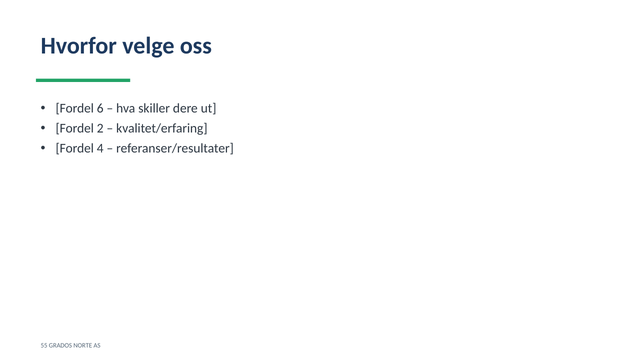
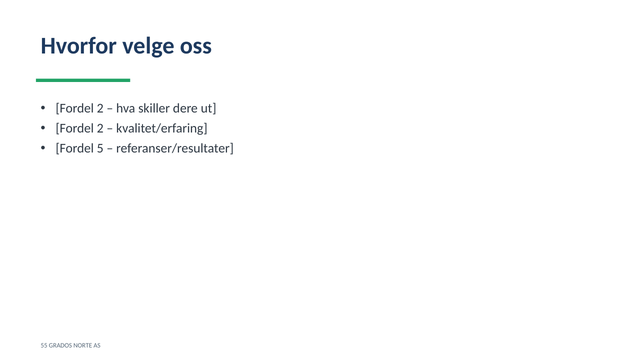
6: 6 -> 2 (100, 108)
4: 4 -> 5 (100, 148)
